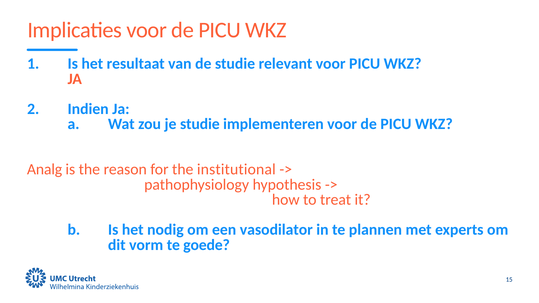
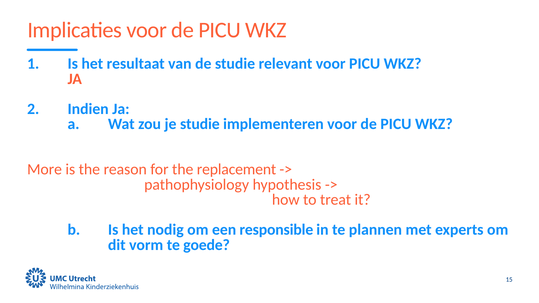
Analg: Analg -> More (45, 169)
institutional: institutional -> replacement (237, 169)
vasodilator: vasodilator -> responsible (276, 230)
